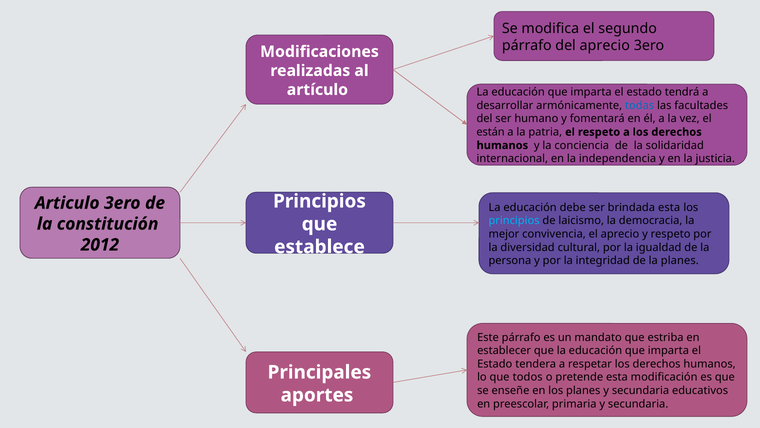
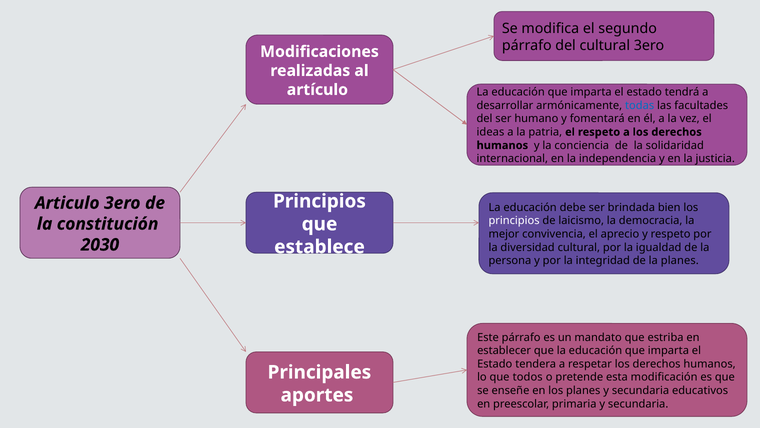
del aprecio: aprecio -> cultural (605, 45)
están: están -> ideas (490, 132)
brindada esta: esta -> bien (669, 207)
principios colour: light blue -> white (514, 220)
2012: 2012 -> 2030 (100, 245)
